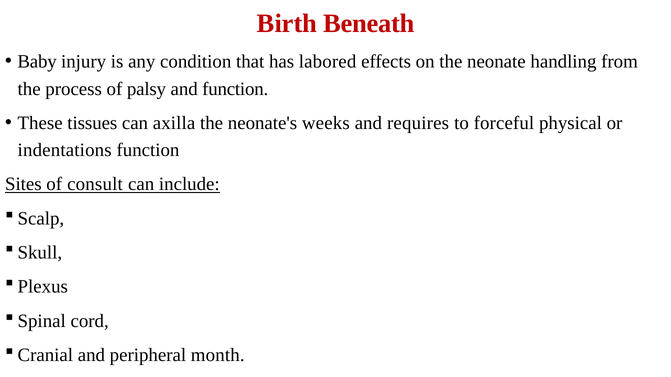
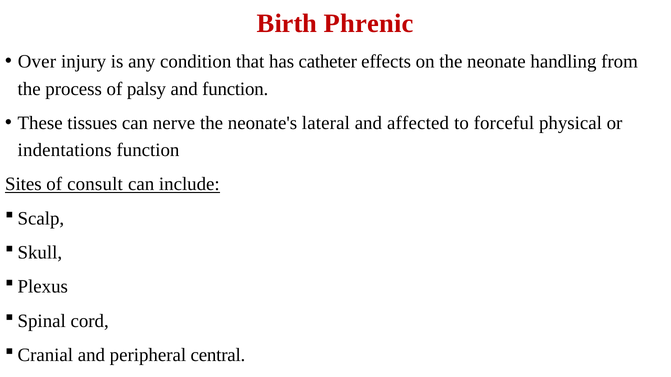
Beneath: Beneath -> Phrenic (369, 23)
Baby: Baby -> Over (37, 62)
labored: labored -> catheter (328, 62)
axilla: axilla -> nerve (174, 123)
weeks: weeks -> lateral (326, 123)
requires: requires -> affected (418, 123)
month: month -> central (218, 355)
